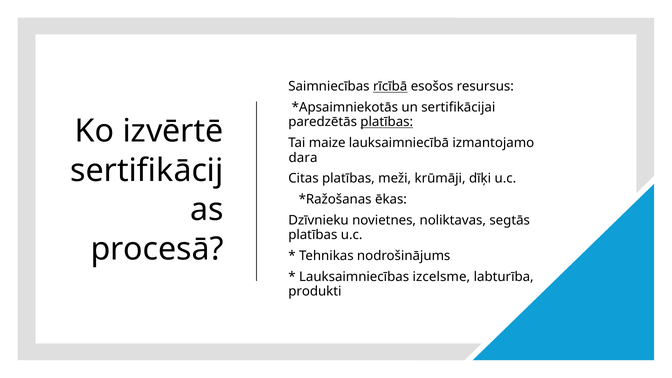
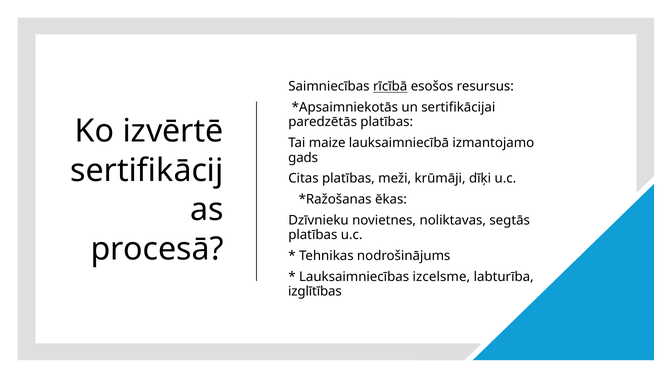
platības underline: present -> none (387, 122)
dara: dara -> gads (303, 158)
produkti: produkti -> izglītības (315, 291)
